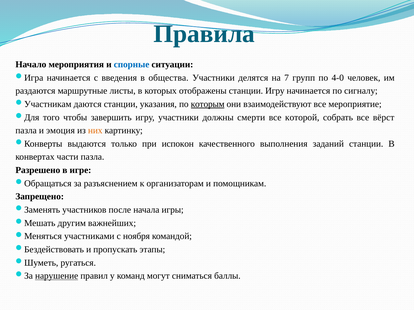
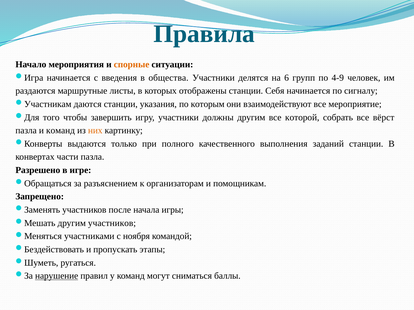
спорные colour: blue -> orange (132, 65)
7: 7 -> 6 (287, 78)
4-0: 4-0 -> 4-9 (338, 78)
станции Игру: Игру -> Себя (275, 91)
которым underline: present -> none (208, 104)
должны смерти: смерти -> другим (251, 118)
и эмоция: эмоция -> команд (61, 131)
испокон: испокон -> полного (178, 144)
другим важнейших: важнейших -> участников (112, 223)
